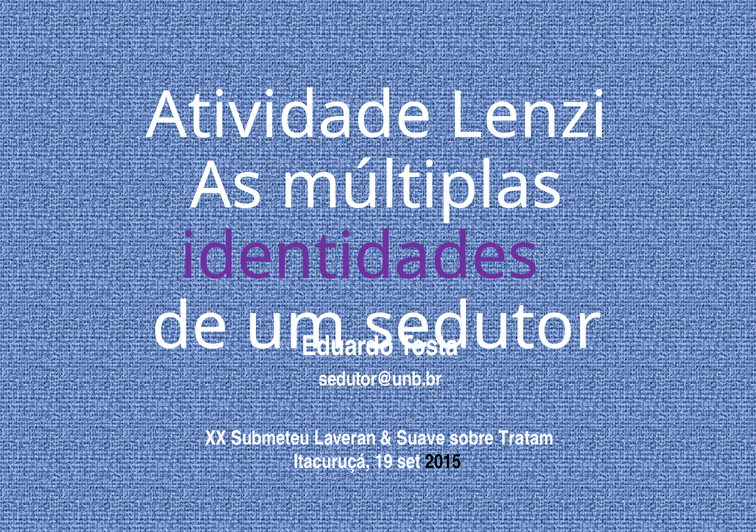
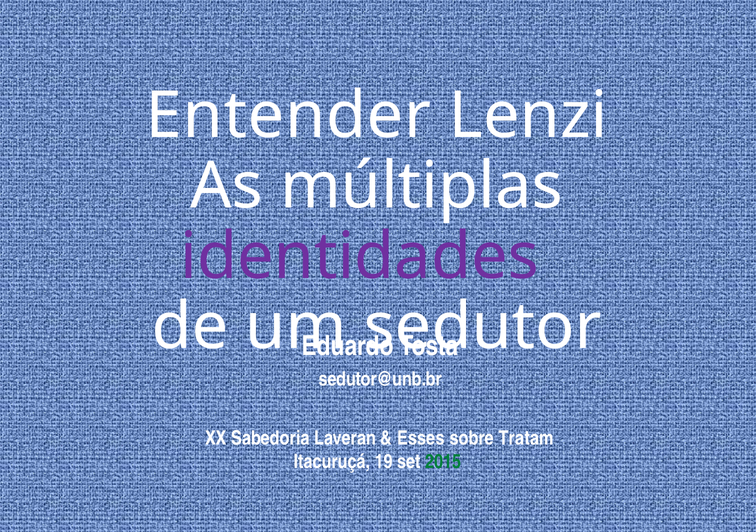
Atividade: Atividade -> Entender (289, 116)
Submeteu: Submeteu -> Sabedoria (270, 438)
Suave: Suave -> Esses (421, 438)
2015 colour: black -> green (443, 462)
